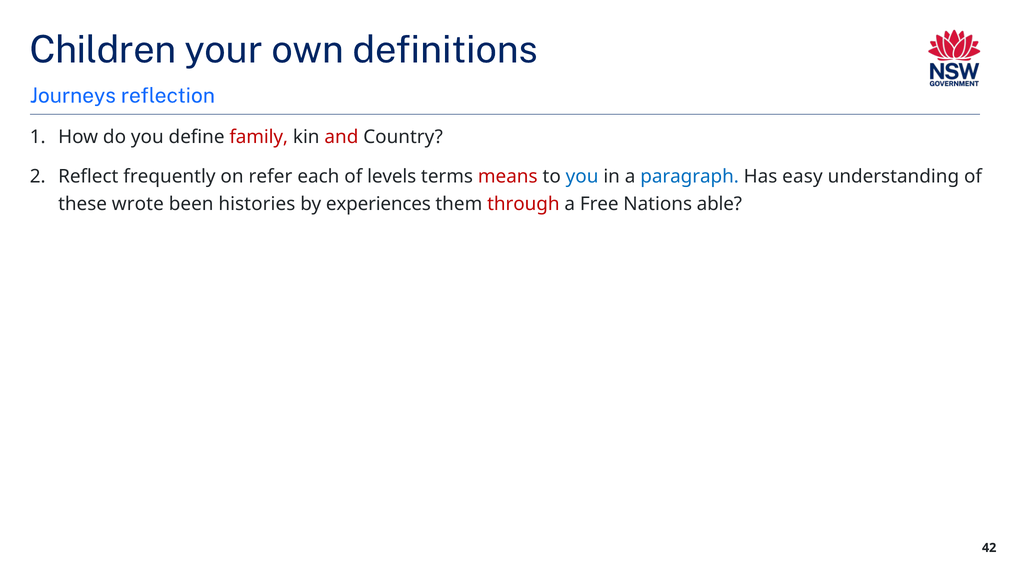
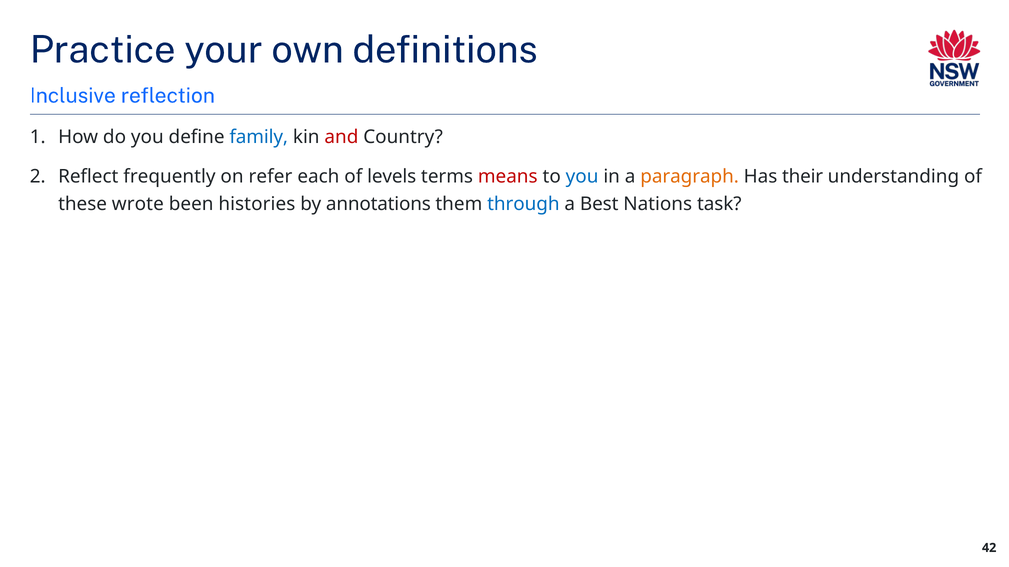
Children: Children -> Practice (103, 50)
Journeys: Journeys -> Inclusive (73, 96)
family colour: red -> blue (259, 137)
paragraph colour: blue -> orange (690, 177)
easy: easy -> their (803, 177)
experiences: experiences -> annotations (378, 204)
through colour: red -> blue (523, 204)
Free: Free -> Best (599, 204)
able: able -> task (719, 204)
